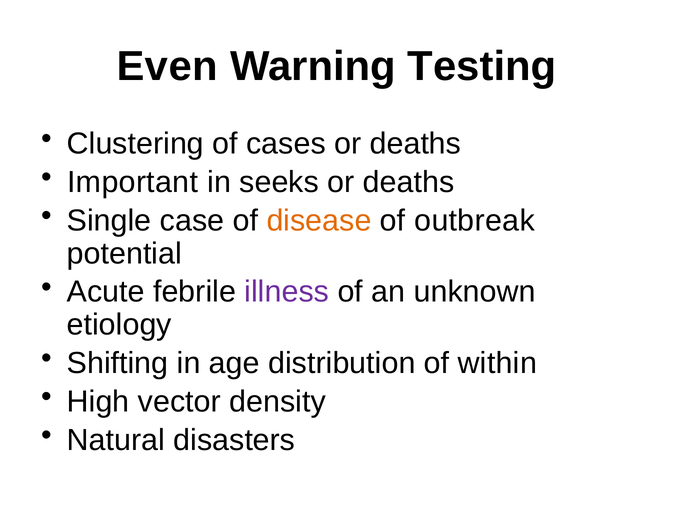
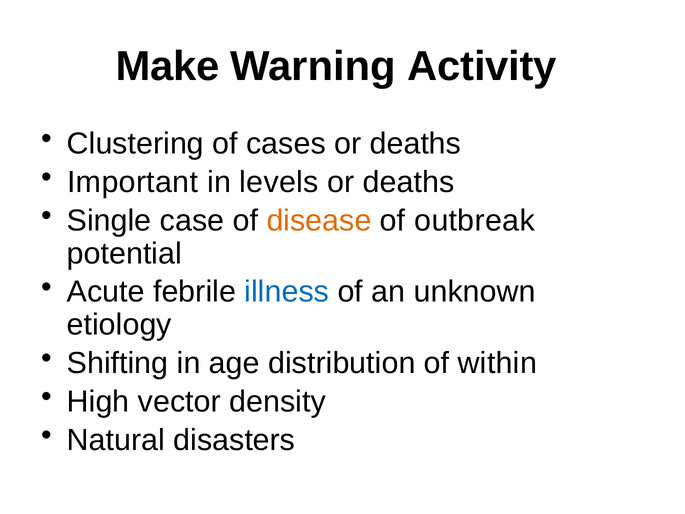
Even: Even -> Make (168, 66)
Testing: Testing -> Activity (482, 66)
seeks: seeks -> levels (279, 182)
illness colour: purple -> blue (287, 292)
